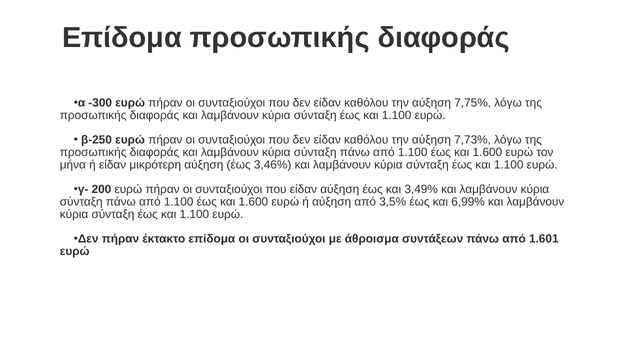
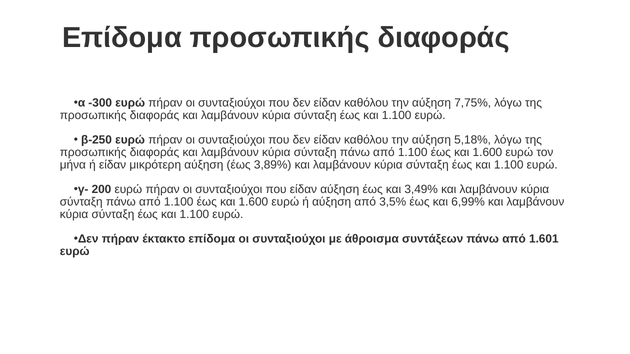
7,73%: 7,73% -> 5,18% (473, 140)
3,46%: 3,46% -> 3,89% (273, 165)
